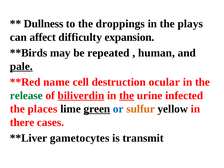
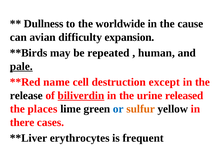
droppings: droppings -> worldwide (120, 24)
plays: plays -> cause (190, 24)
affect: affect -> avian (43, 37)
ocular: ocular -> except (164, 82)
release colour: green -> black (26, 95)
the underline: present -> none (127, 95)
infected: infected -> released (184, 95)
green underline: present -> none (97, 109)
gametocytes: gametocytes -> erythrocytes (80, 138)
transmit: transmit -> frequent (143, 138)
